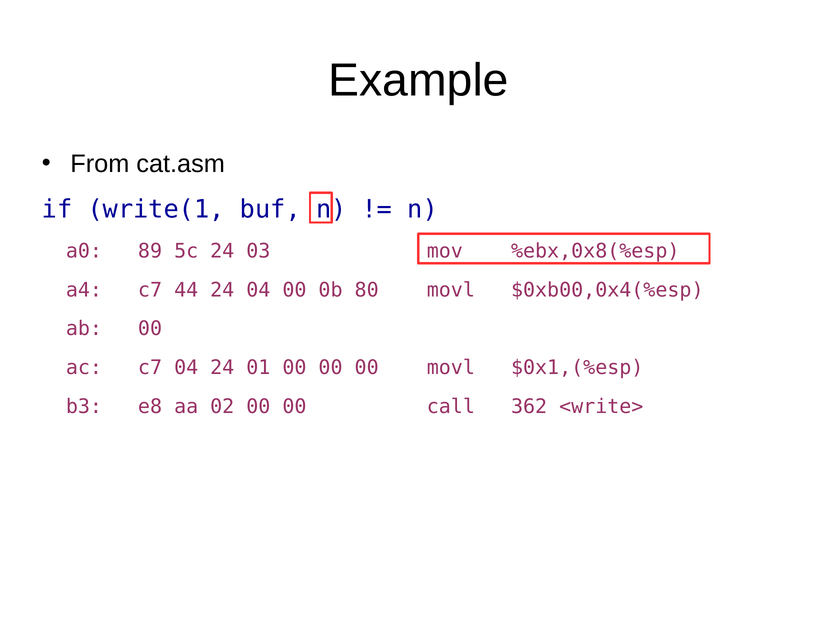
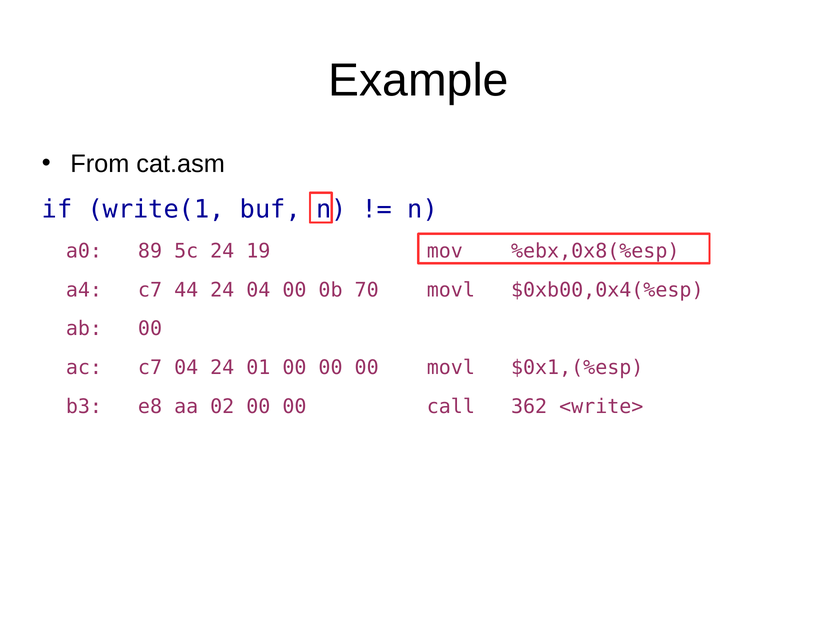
03: 03 -> 19 (258, 251)
80: 80 -> 70 (367, 290)
